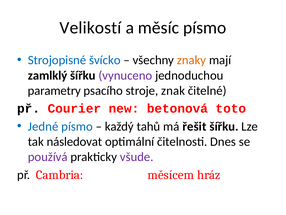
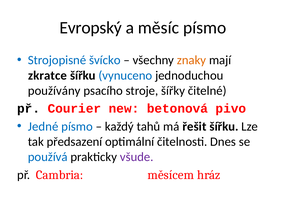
Velikostí: Velikostí -> Evropský (91, 28)
zamlklý: zamlklý -> zkratce (47, 75)
vynuceno colour: purple -> blue (125, 75)
parametry: parametry -> používány (54, 91)
znak: znak -> šířky (173, 91)
toto: toto -> pivo (231, 108)
následovat: následovat -> předsazení (74, 141)
používá colour: purple -> blue (48, 157)
